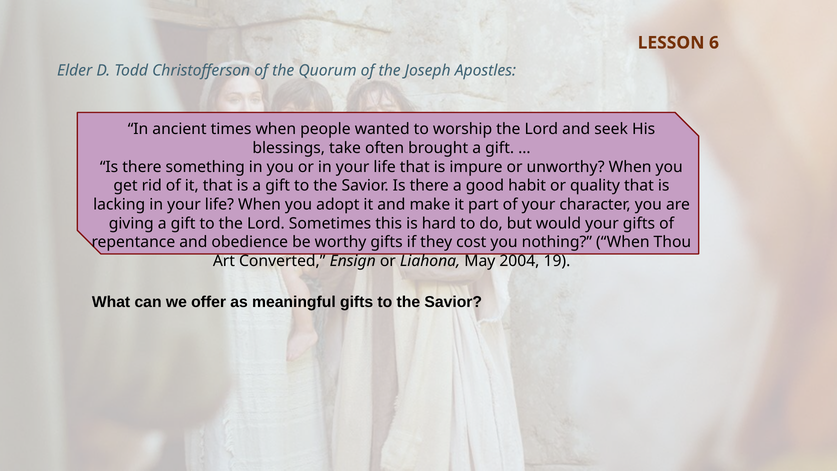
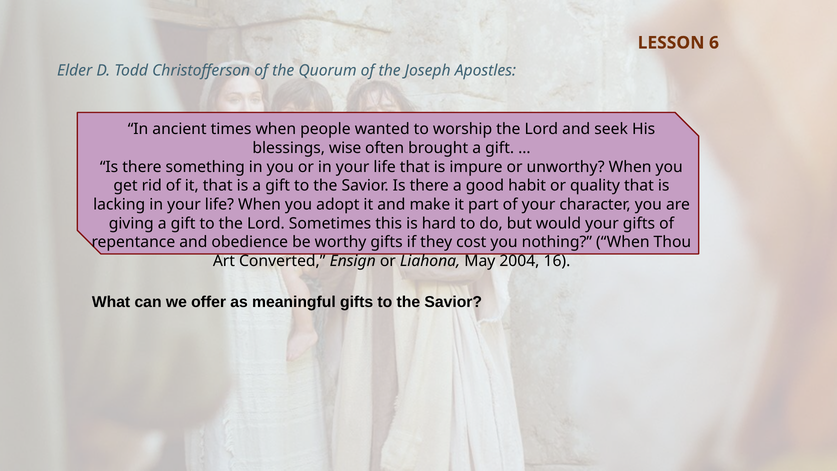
take: take -> wise (345, 148)
19: 19 -> 16 (557, 261)
